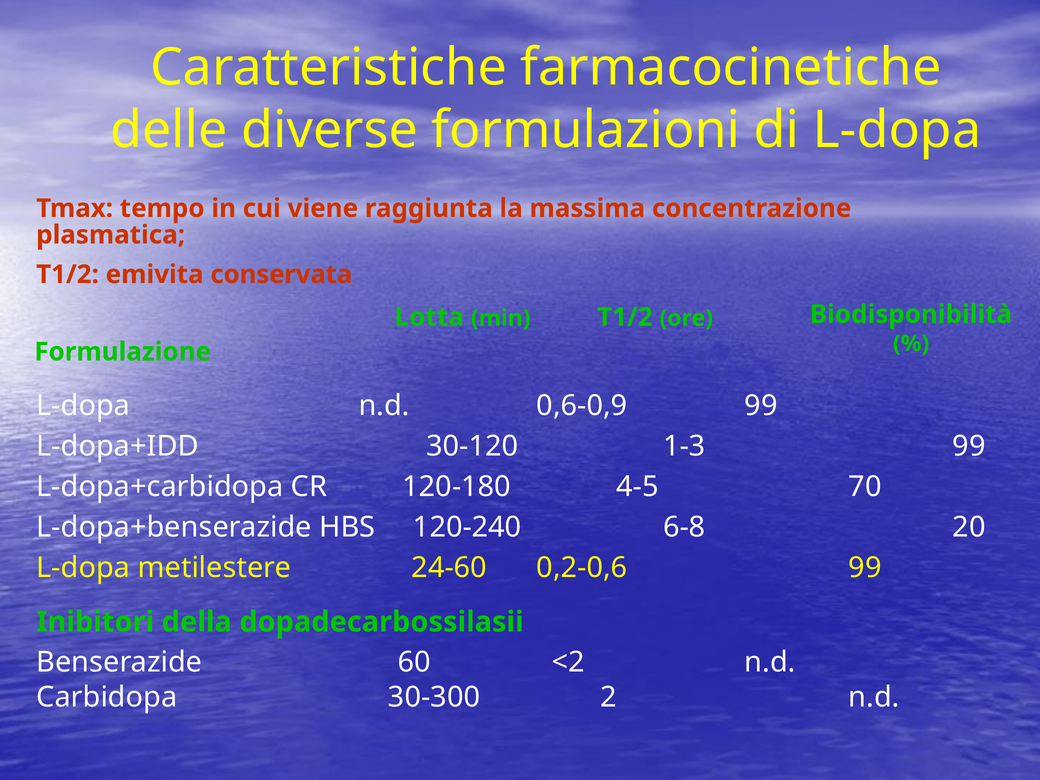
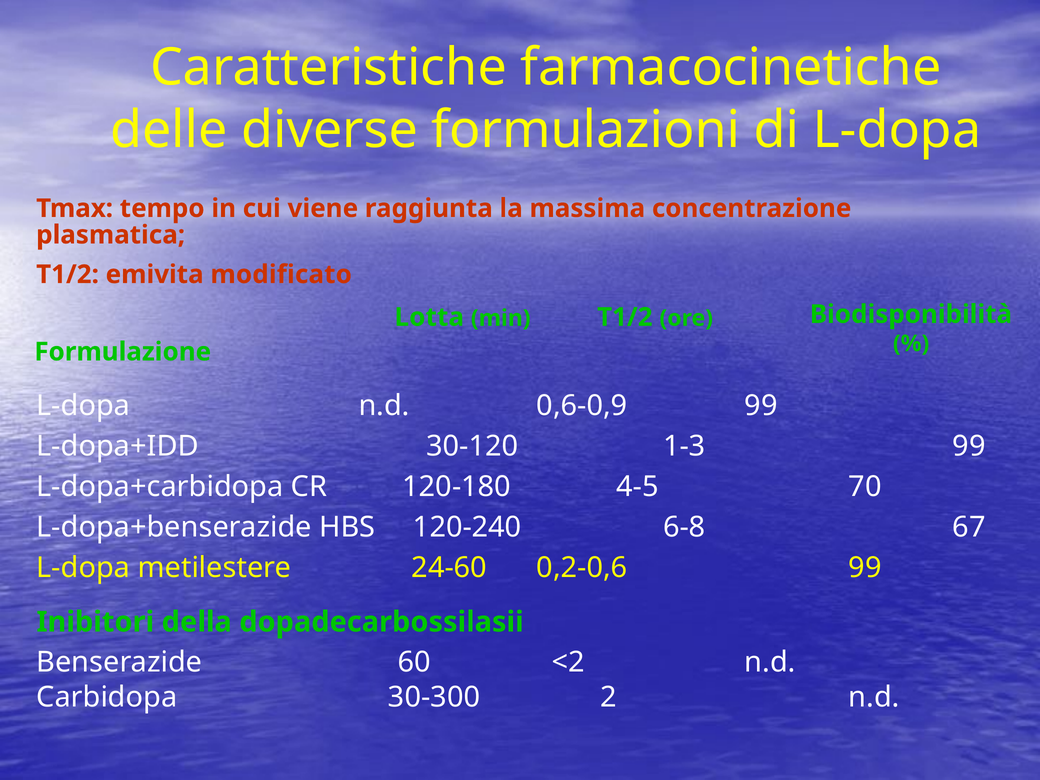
conservata: conservata -> modificato (281, 274)
20: 20 -> 67 (969, 527)
